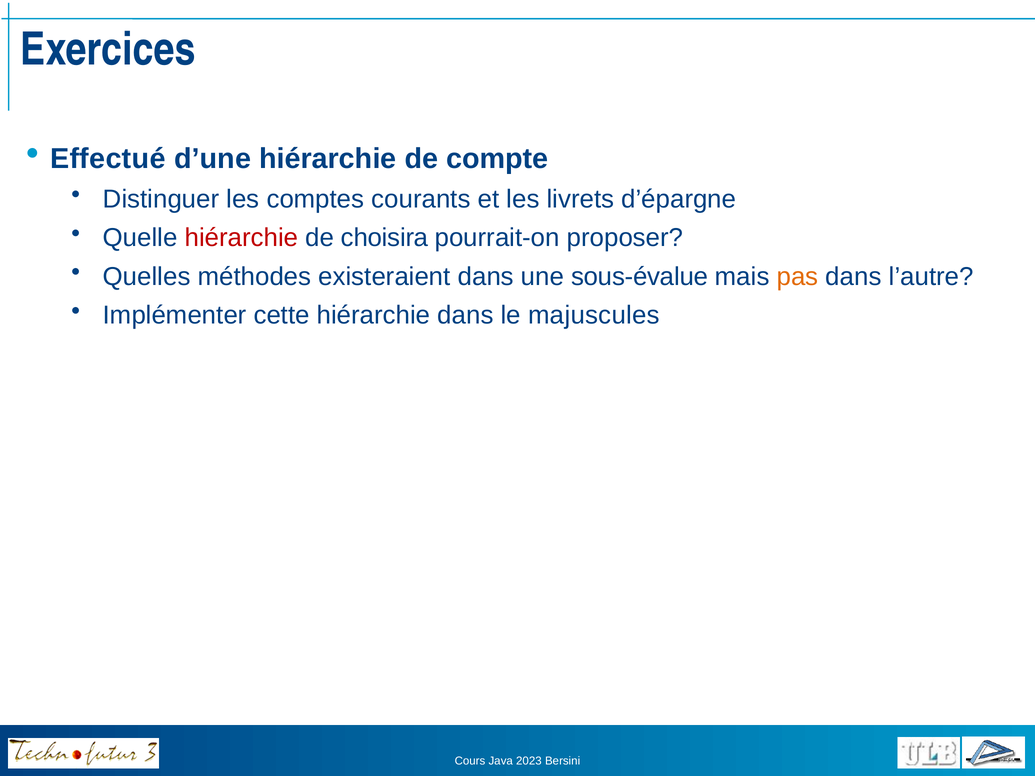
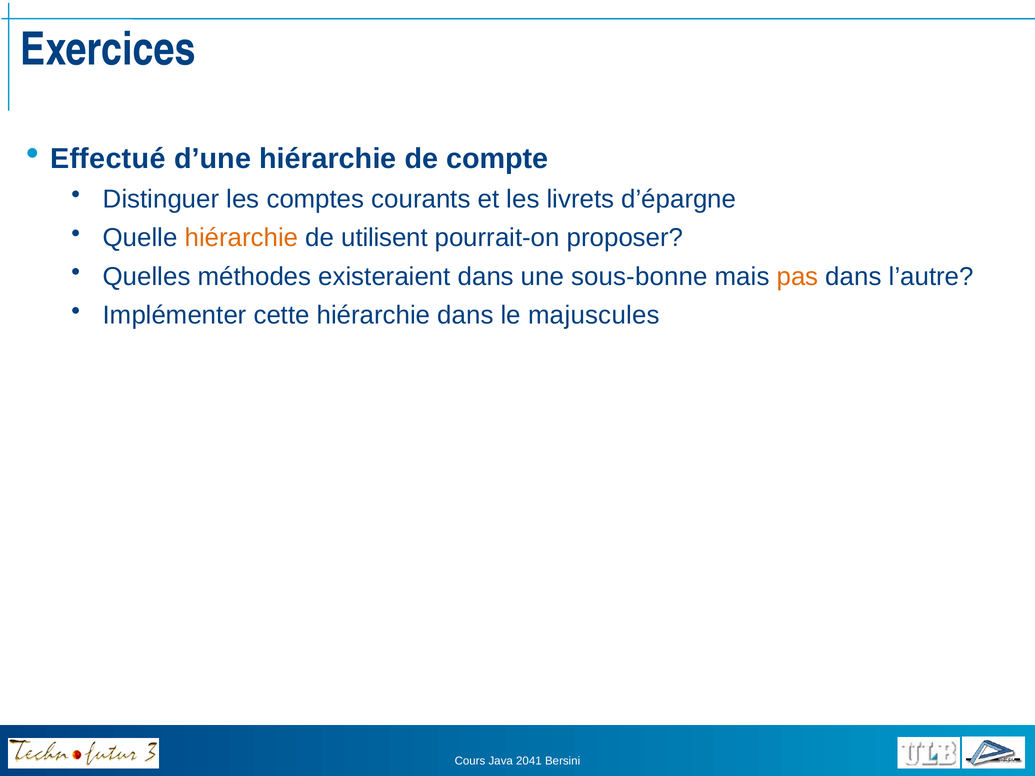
hiérarchie colour: red -> orange (241, 238)
choisira: choisira -> utilisent (385, 238)
sous-évalue: sous-évalue -> sous-bonne (639, 277)
2023: 2023 -> 2041 (529, 761)
